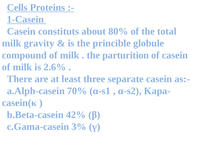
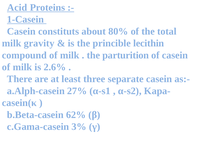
Cells: Cells -> Acid (17, 7)
globule: globule -> lecithin (149, 43)
70%: 70% -> 27% (77, 91)
42%: 42% -> 62% (76, 115)
